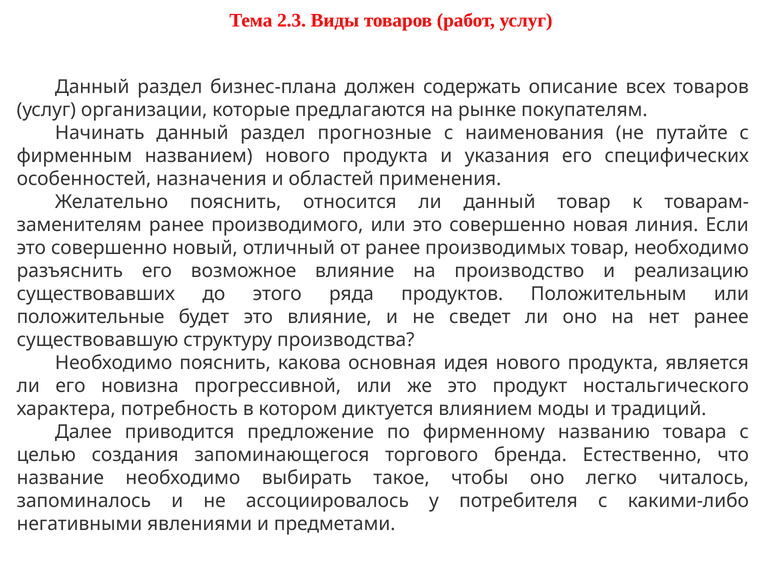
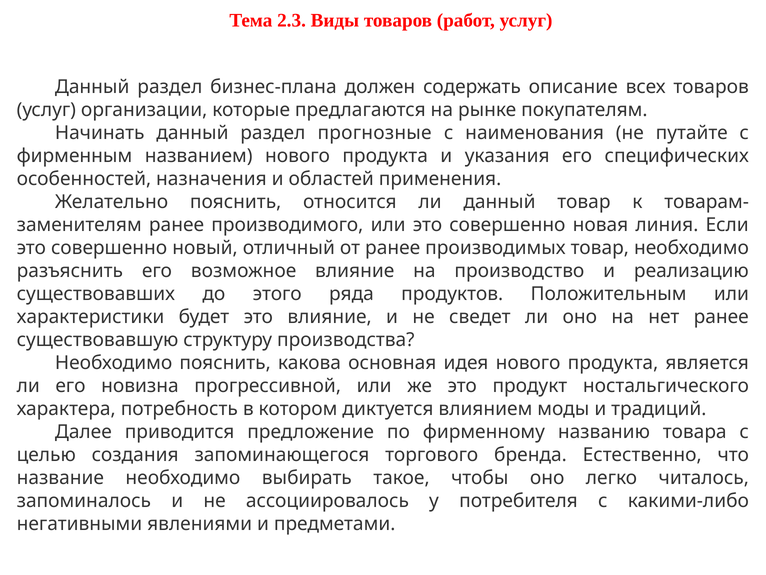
положительные: положительные -> характеристики (91, 317)
